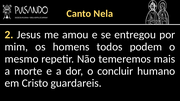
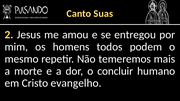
Nela: Nela -> Suas (103, 14)
guardareis: guardareis -> evangelho (76, 83)
